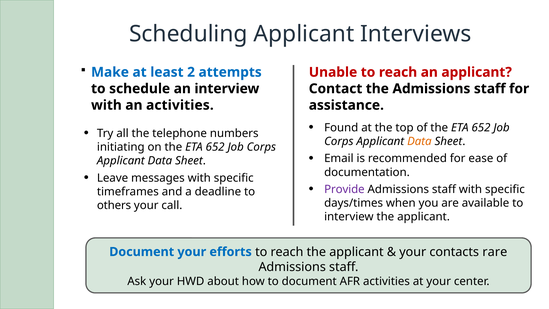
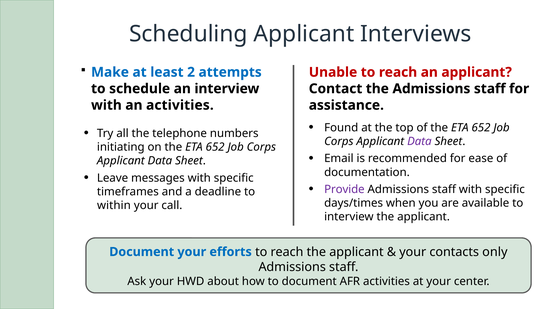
Data colour: orange -> purple (419, 141)
others: others -> within (114, 205)
rare: rare -> only (495, 252)
